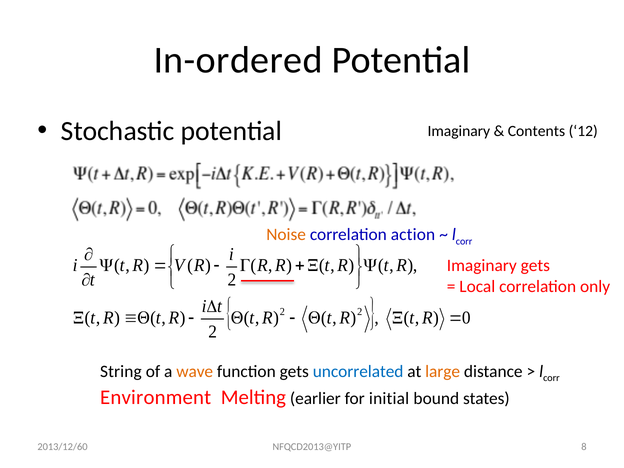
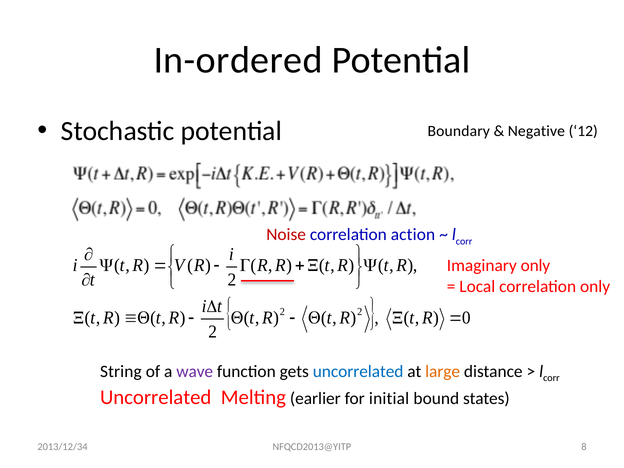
Imaginary: Imaginary -> Boundary (459, 131)
Contents: Contents -> Negative (536, 131)
Noise colour: orange -> red (286, 235)
Imaginary gets: gets -> only (535, 266)
wave colour: orange -> purple (195, 371)
Environment: Environment -> Uncorrelated (156, 397)
2013/12/60: 2013/12/60 -> 2013/12/34 (62, 447)
